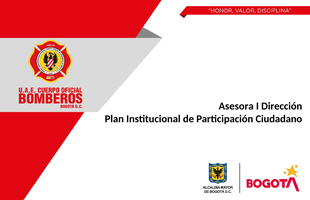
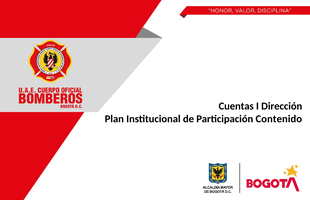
Asesora: Asesora -> Cuentas (236, 107)
Ciudadano: Ciudadano -> Contenido (279, 119)
